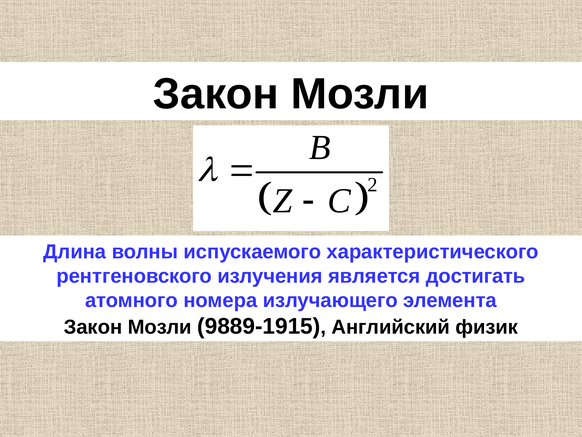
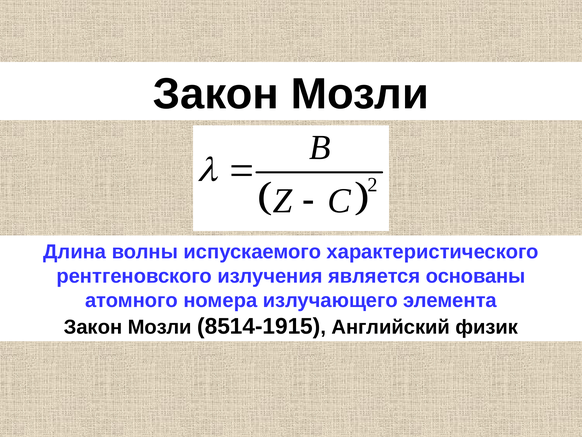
достигать: достигать -> основаны (476, 276)
9889-1915: 9889-1915 -> 8514-1915 (259, 326)
